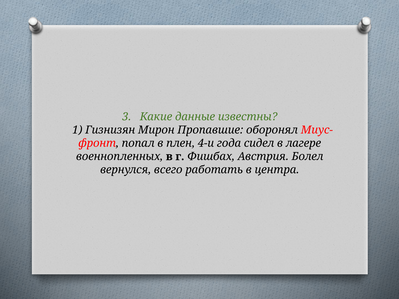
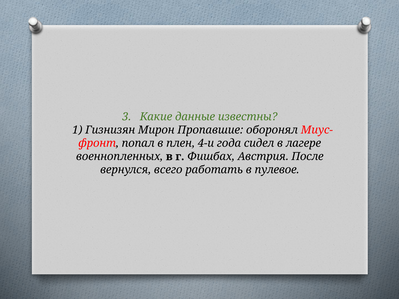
Болел: Болел -> После (308, 157)
центра: центра -> пулевое (277, 170)
